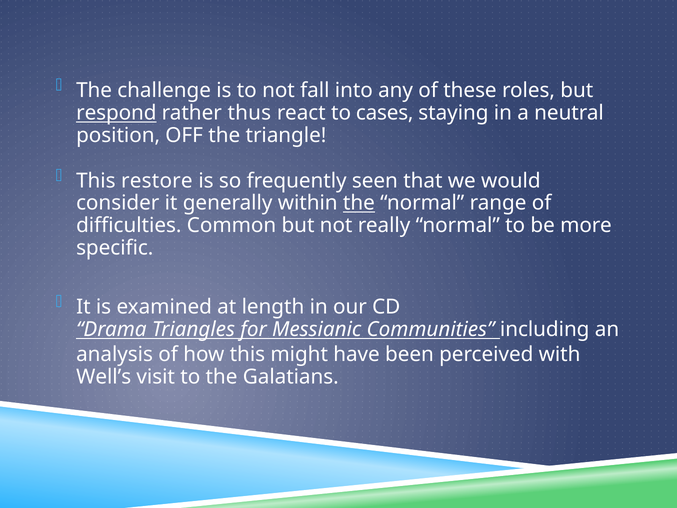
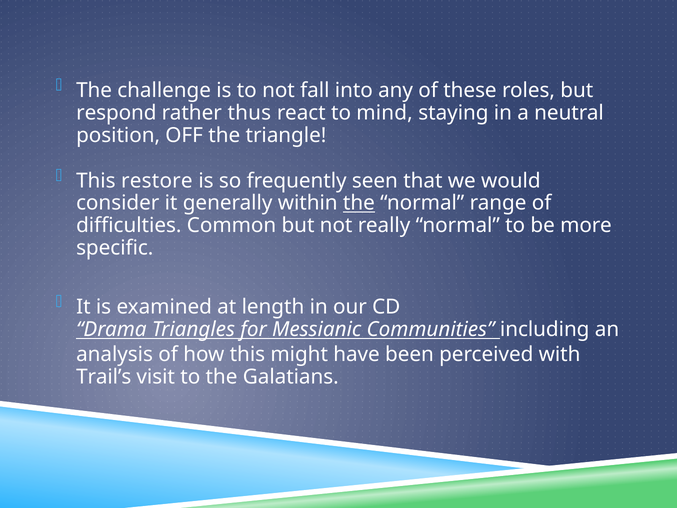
respond underline: present -> none (116, 113)
cases: cases -> mind (385, 113)
Well’s: Well’s -> Trail’s (104, 377)
